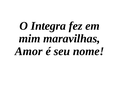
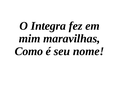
Amor: Amor -> Como (29, 51)
